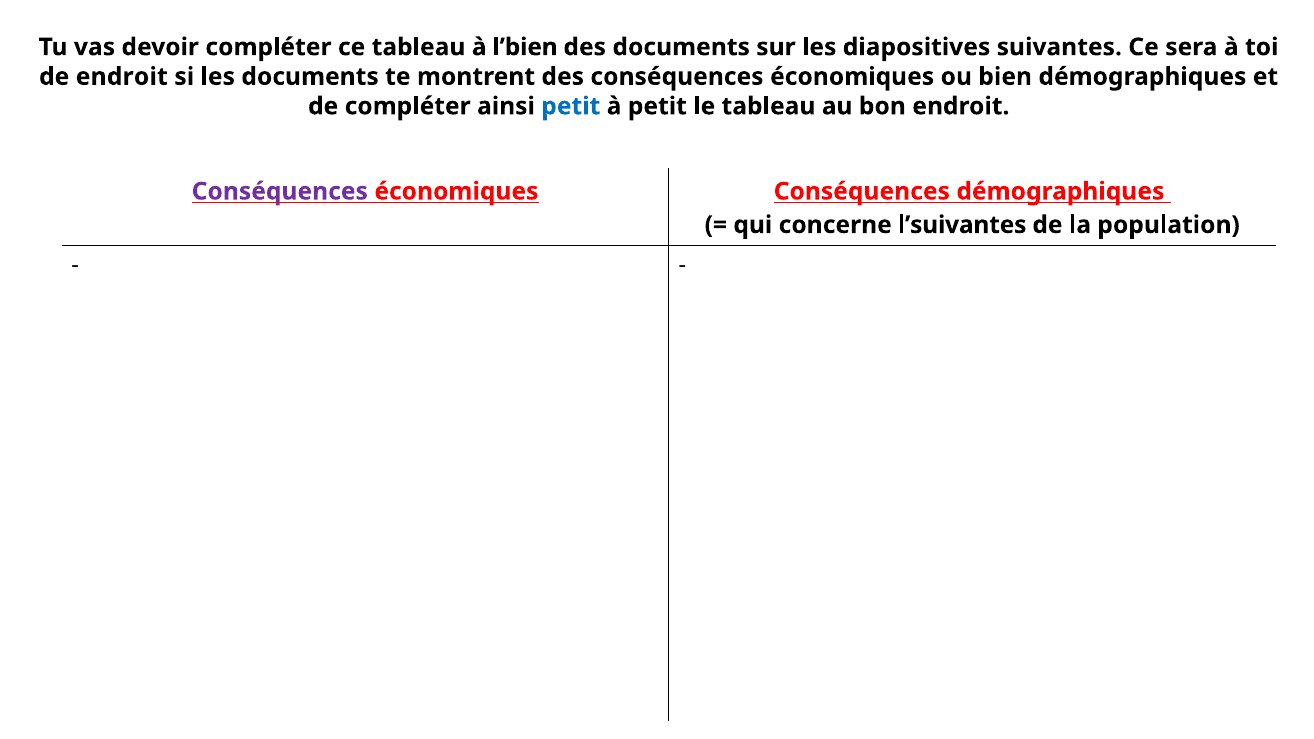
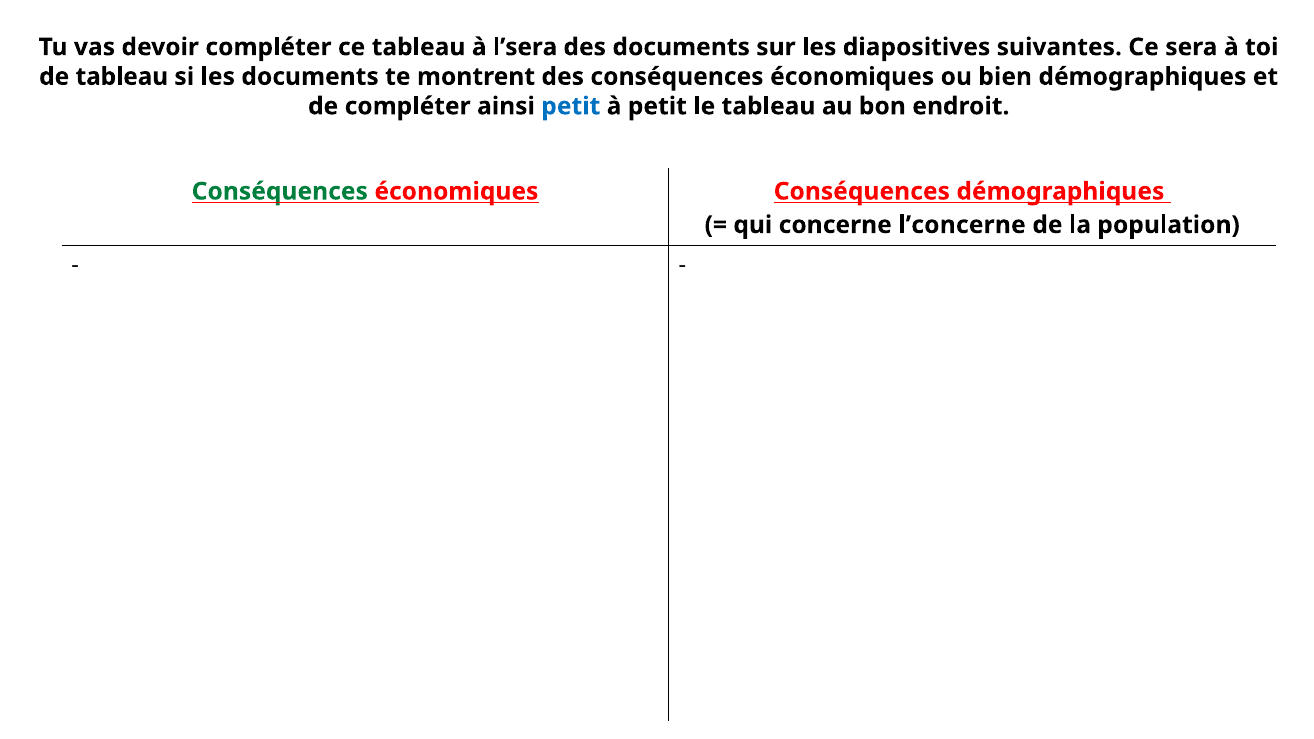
l’bien: l’bien -> l’sera (525, 47)
de endroit: endroit -> tableau (122, 77)
Conséquences colour: purple -> green (280, 191)
l’suivantes: l’suivantes -> l’concerne (962, 225)
